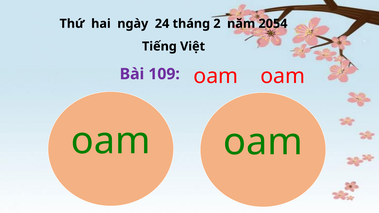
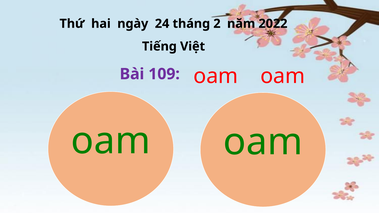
2054: 2054 -> 2022 (273, 24)
